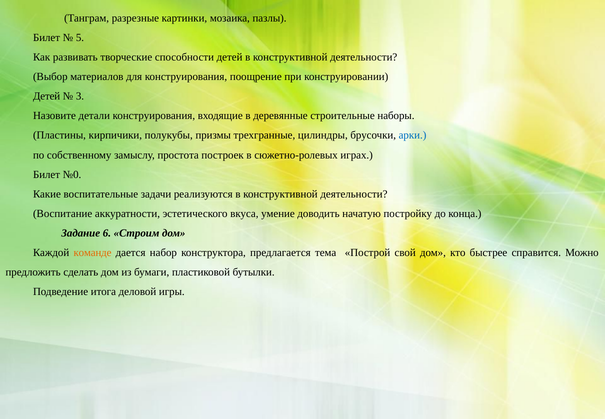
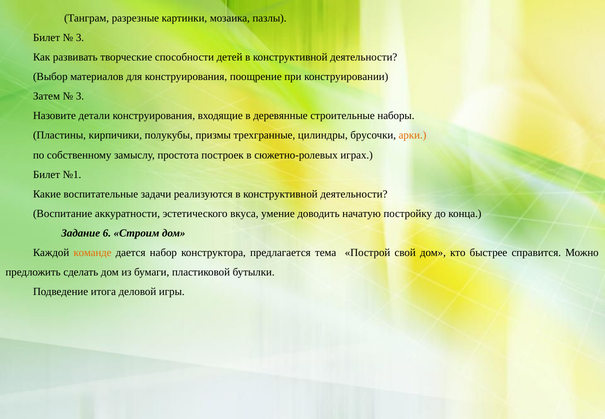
5: 5 -> 3 (80, 38)
Детей: Детей -> Затем (47, 96)
арки colour: blue -> orange (413, 135)
№0: №0 -> №1 (72, 174)
